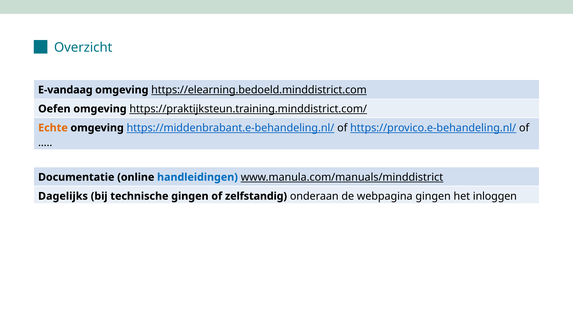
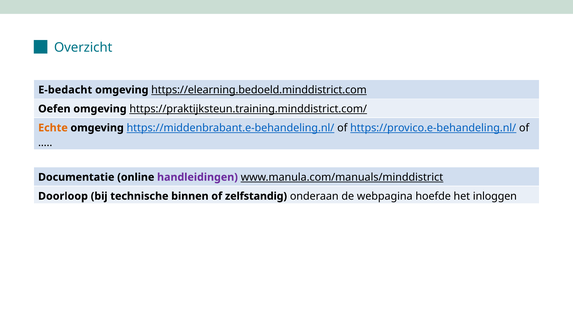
E-vandaag: E-vandaag -> E-bedacht (65, 90)
handleidingen colour: blue -> purple (197, 177)
Dagelijks: Dagelijks -> Doorloop (63, 196)
technische gingen: gingen -> binnen (190, 196)
webpagina gingen: gingen -> hoefde (433, 196)
